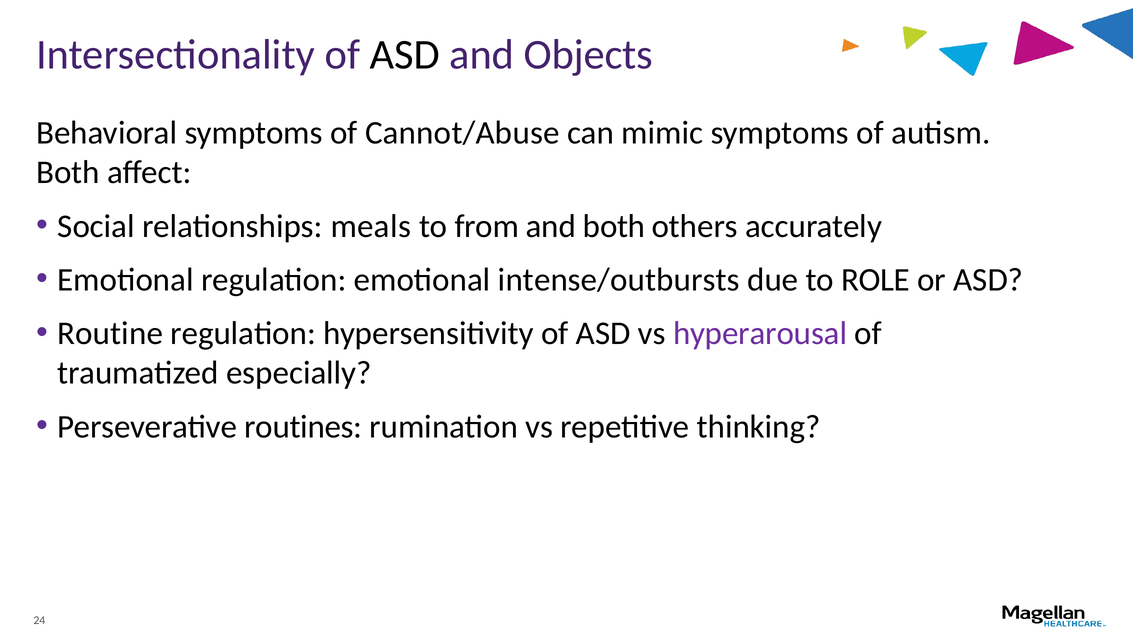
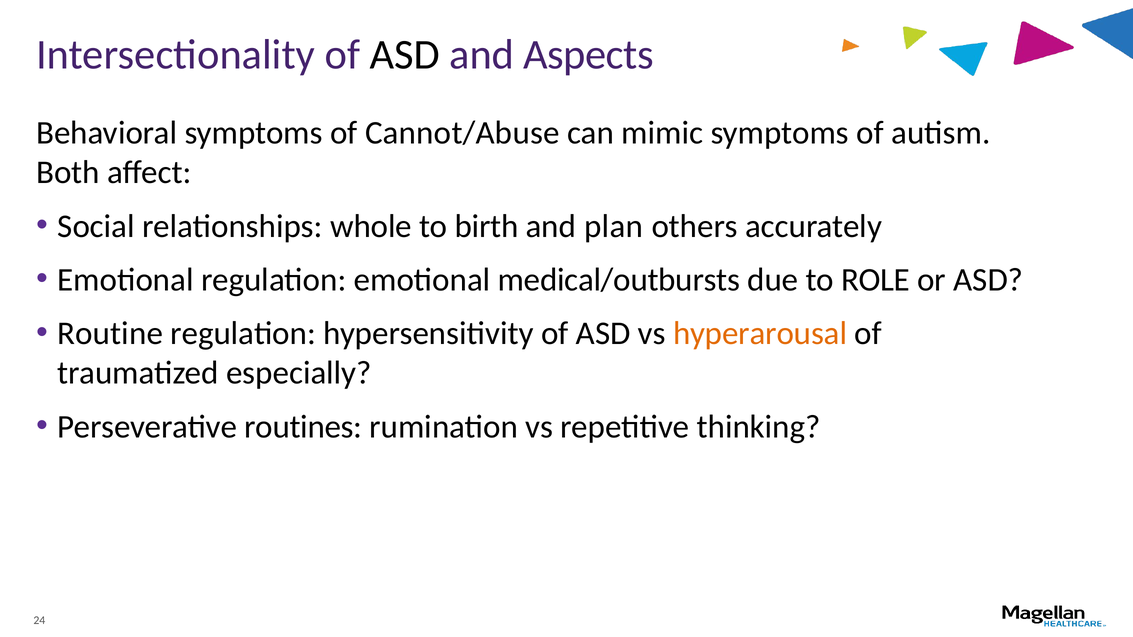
Objects: Objects -> Aspects (588, 55)
meals: meals -> whole (371, 226)
from: from -> birth (487, 226)
and both: both -> plan (614, 226)
intense/outbursts: intense/outbursts -> medical/outbursts (619, 280)
hyperarousal colour: purple -> orange (760, 334)
